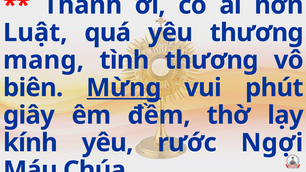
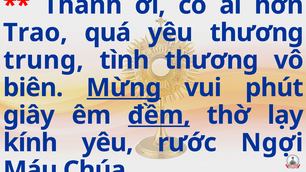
Luật: Luật -> Trao (35, 33)
mang: mang -> trung (43, 60)
đềm underline: none -> present (159, 115)
